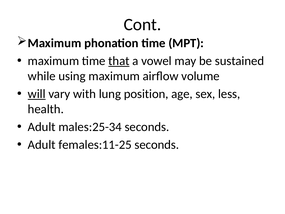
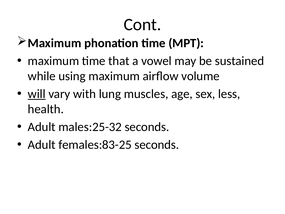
that underline: present -> none (119, 61)
position: position -> muscles (146, 94)
males:25-34: males:25-34 -> males:25-32 (90, 127)
females:11-25: females:11-25 -> females:83-25 (95, 145)
